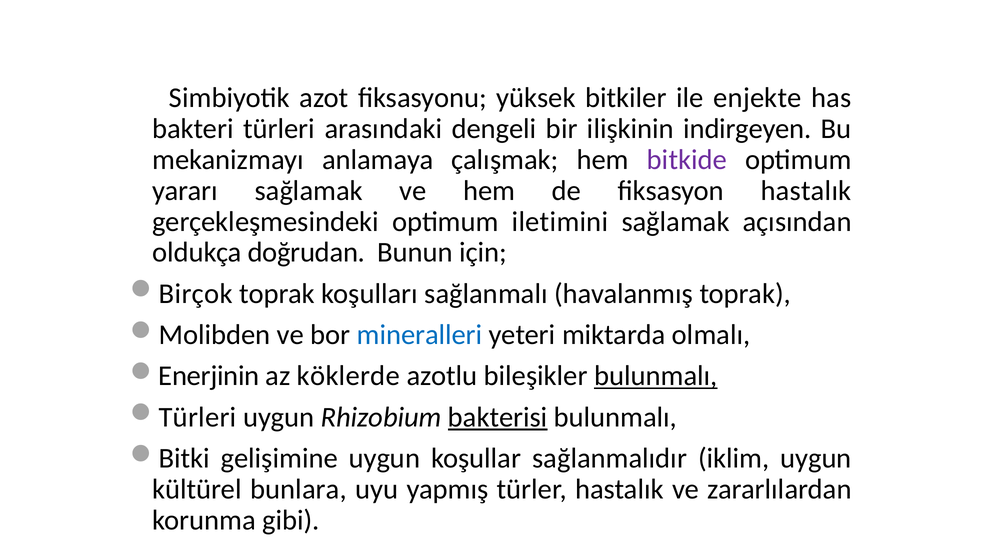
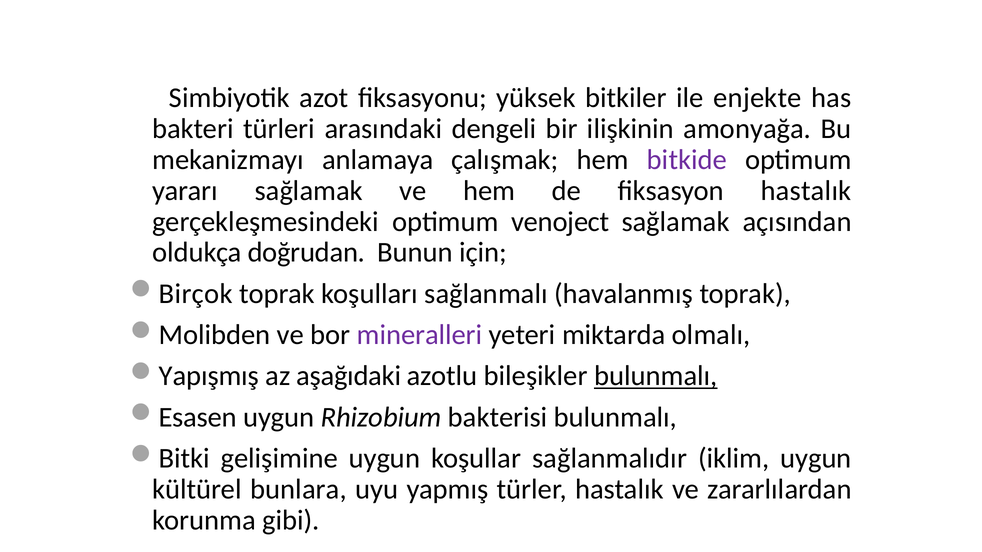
indirgeyen: indirgeyen -> amonyağa (747, 129)
iletimini: iletimini -> venoject (560, 222)
mineralleri colour: blue -> purple (420, 335)
Enerjinin: Enerjinin -> Yapışmış (209, 376)
köklerde: köklerde -> aşağıdaki (349, 376)
Türleri: Türleri -> Esasen (198, 417)
bakterisi underline: present -> none (498, 417)
